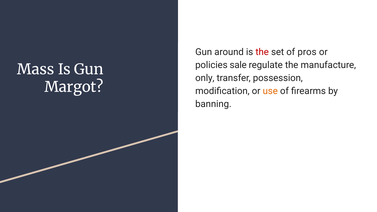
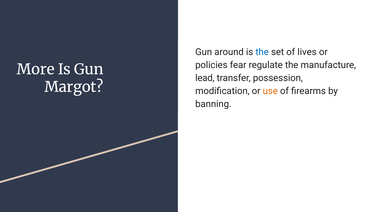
the colour: red -> blue (262, 52)
pros: pros -> lives (307, 52)
sale: sale -> fear (238, 65)
Mass: Mass -> More (36, 69)
only: only -> lead (205, 78)
